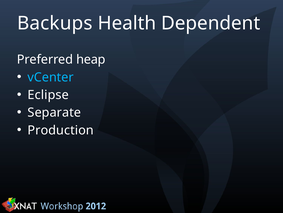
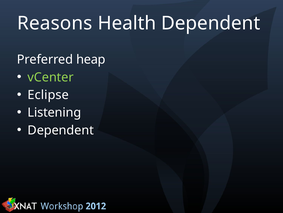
Backups: Backups -> Reasons (55, 23)
vCenter colour: light blue -> light green (51, 77)
Separate: Separate -> Listening (54, 112)
Production: Production -> Dependent (61, 130)
